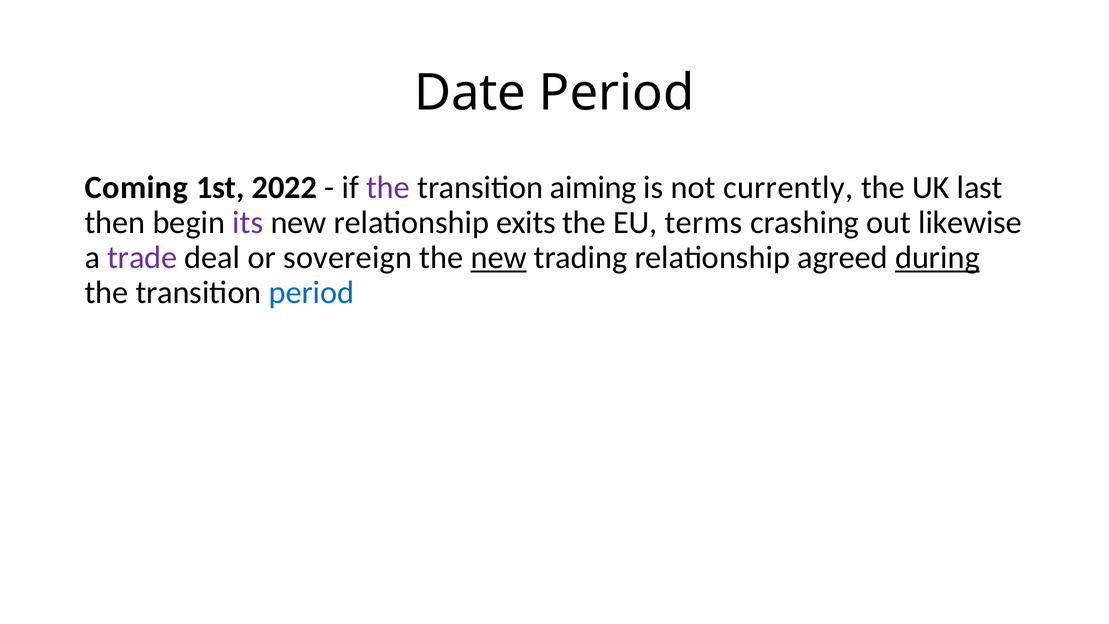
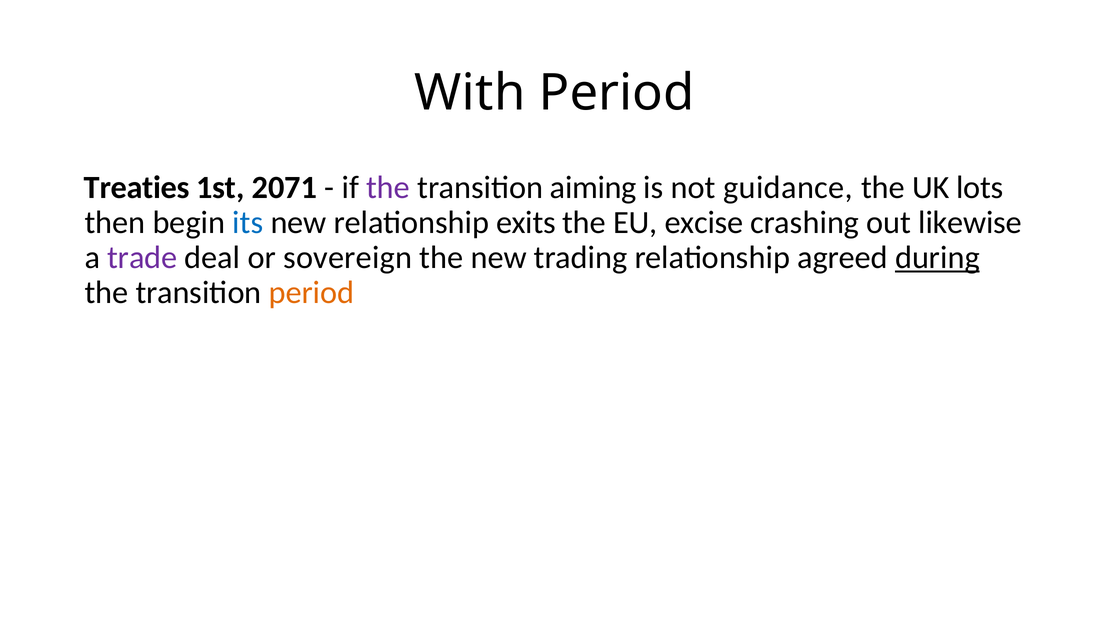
Date: Date -> With (470, 93)
Coming: Coming -> Treaties (137, 188)
2022: 2022 -> 2071 (284, 188)
currently: currently -> guidance (788, 188)
last: last -> lots (980, 188)
its colour: purple -> blue (248, 222)
terms: terms -> excise (704, 222)
new underline: present -> none (499, 257)
period colour: blue -> orange (311, 292)
